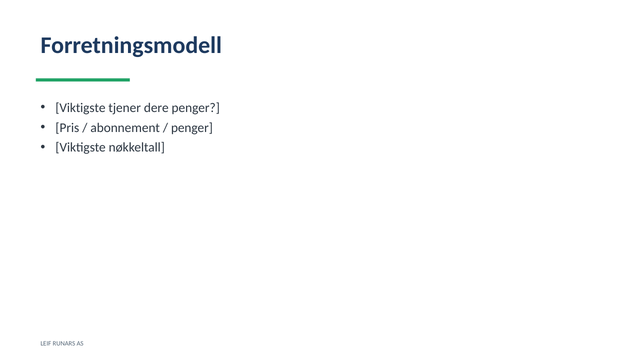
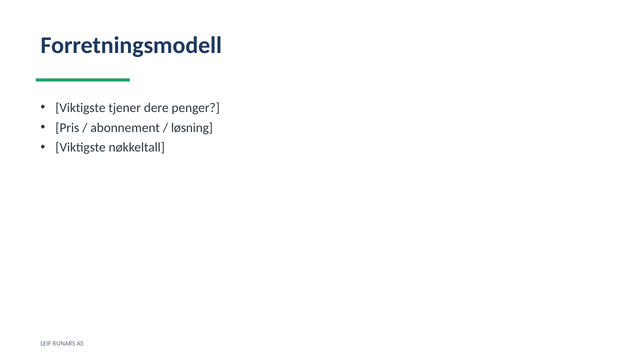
penger: penger -> løsning (192, 128)
